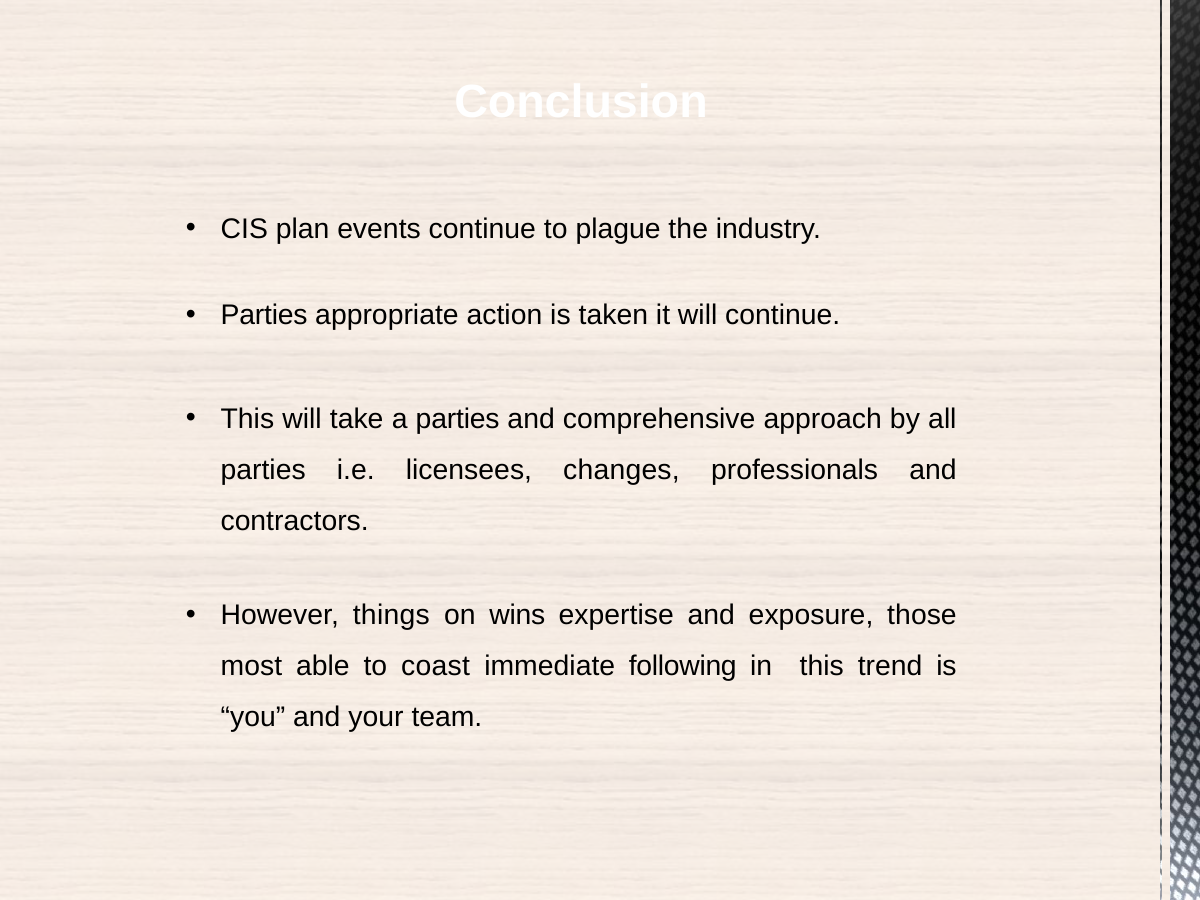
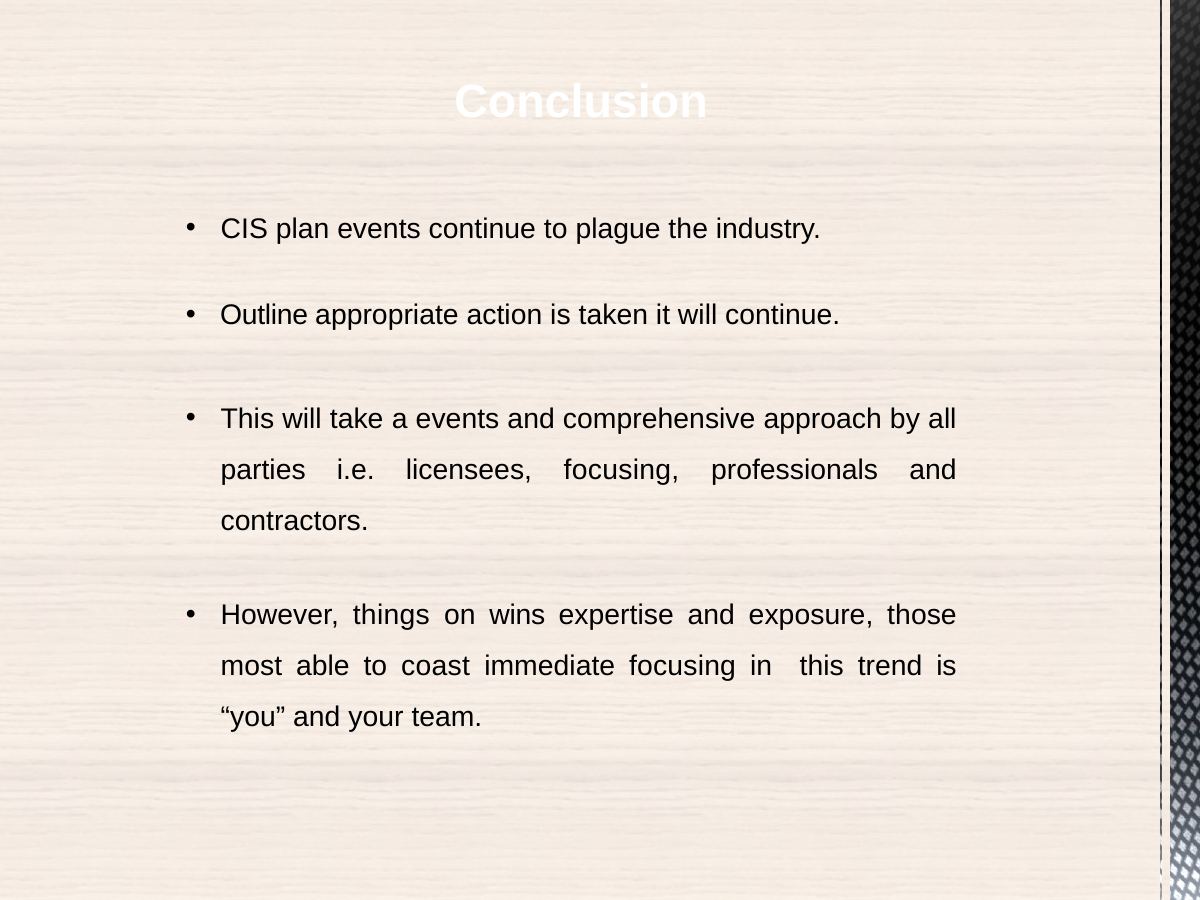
Parties: Parties -> Outline (264, 315)
a parties: parties -> events (458, 419)
licensees changes: changes -> focusing (621, 470)
immediate following: following -> focusing (683, 666)
